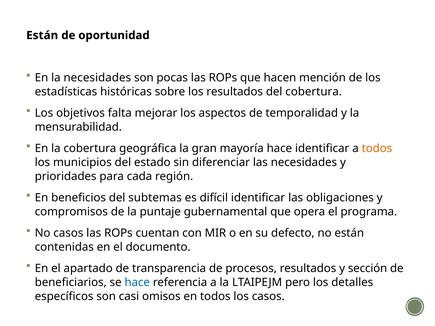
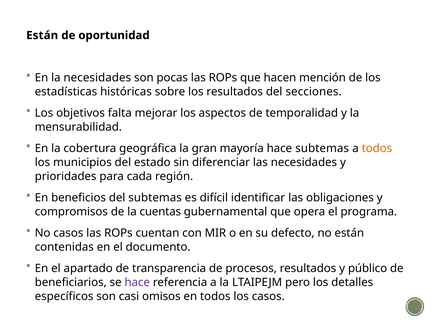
del cobertura: cobertura -> secciones (314, 92)
hace identificar: identificar -> subtemas (322, 149)
puntaje: puntaje -> cuentas (160, 212)
sección: sección -> público (368, 268)
hace colour: blue -> purple (137, 282)
